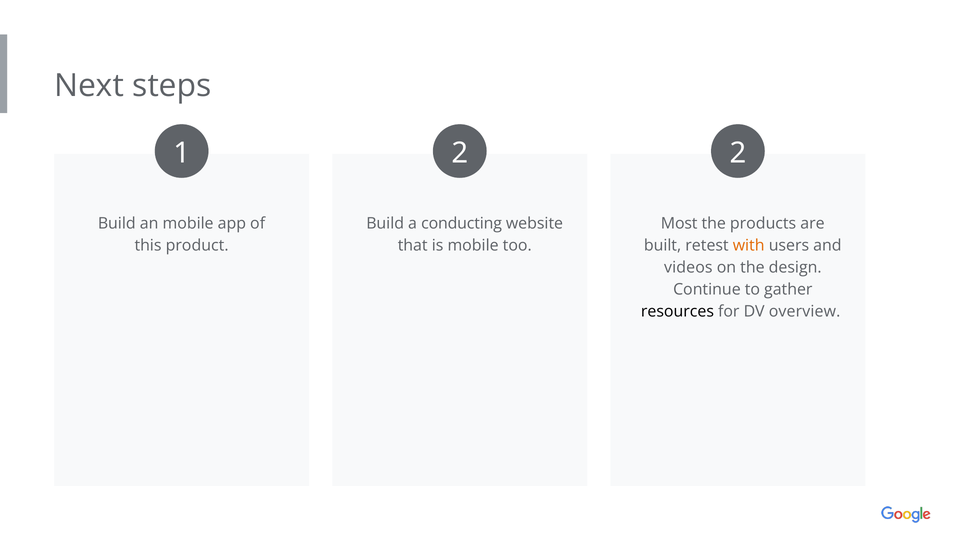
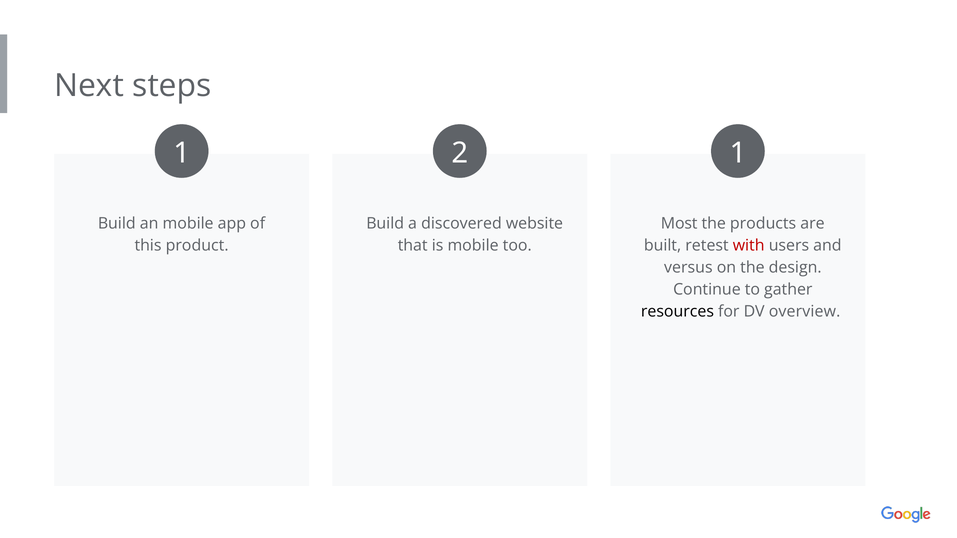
2 2: 2 -> 1 (738, 153)
conducting: conducting -> discovered (461, 224)
with colour: orange -> red (749, 246)
videos: videos -> versus (688, 268)
